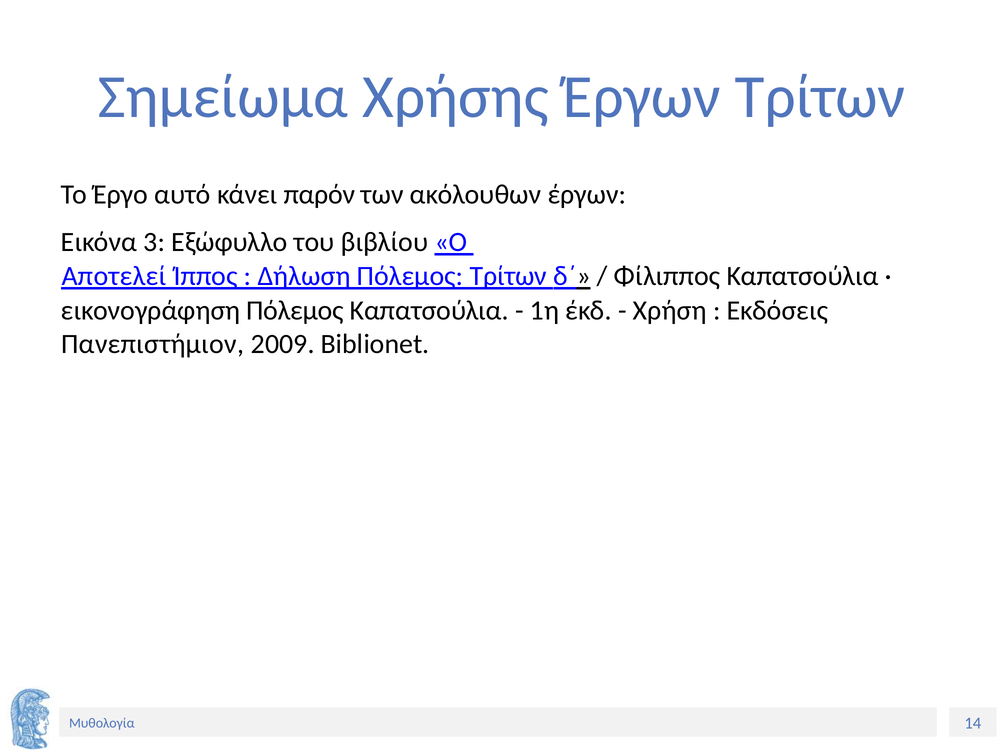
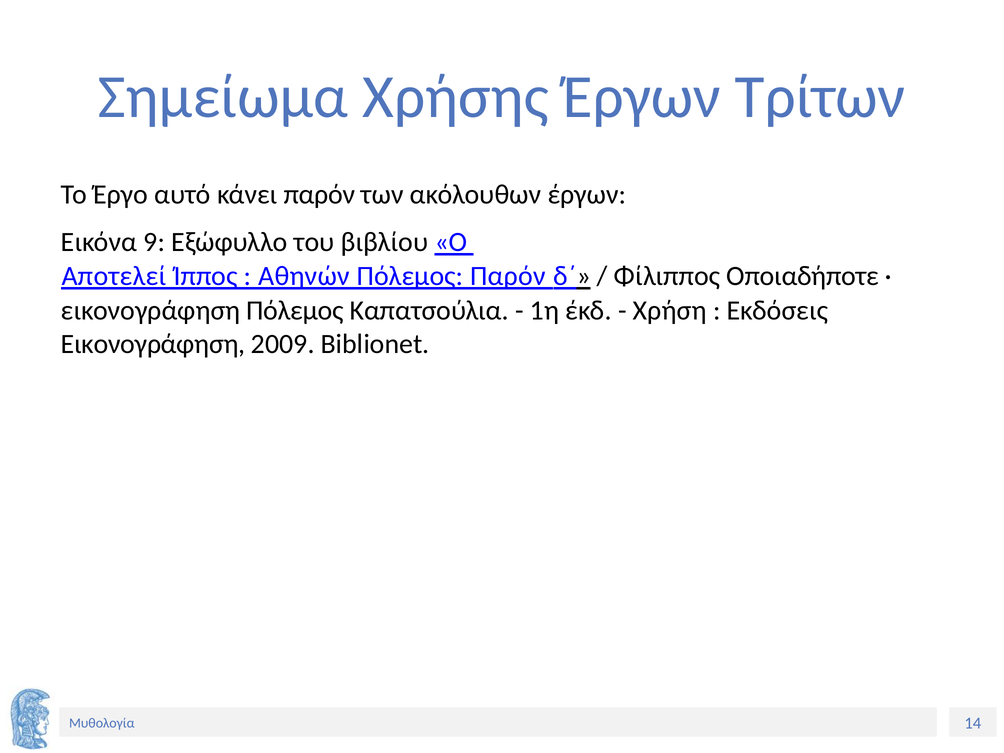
3: 3 -> 9 (154, 242)
Δήλωση: Δήλωση -> Αθηνών (304, 276)
Πόλεμος Τρίτων: Τρίτων -> Παρόν (508, 276)
Φίλιππος Καπατσούλια: Καπατσούλια -> Οποιαδήποτε (803, 276)
Πανεπιστήμιον: Πανεπιστήμιον -> Εικονογράφηση (153, 344)
